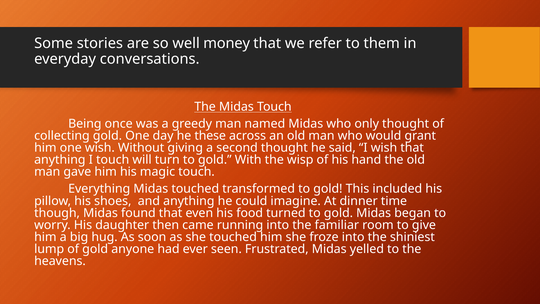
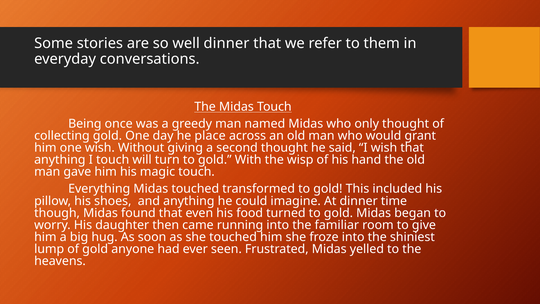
well money: money -> dinner (226, 43)
these: these -> place (210, 136)
